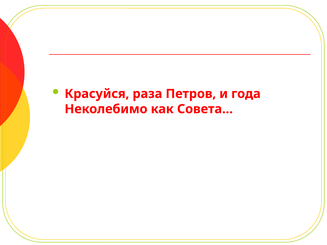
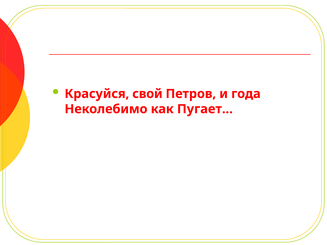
раза: раза -> свой (147, 94)
Совета…: Совета… -> Пугает… (205, 109)
